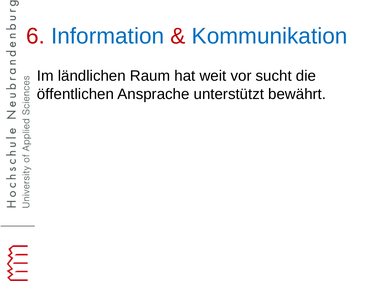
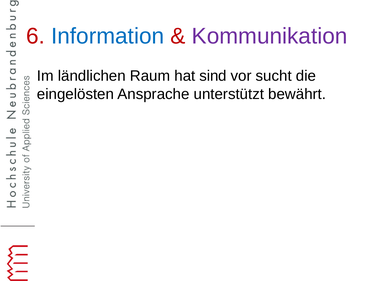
Kommunikation colour: blue -> purple (270, 36)
weit: weit -> sind (213, 76)
öffentlichen: öffentlichen -> eingelösten (75, 94)
